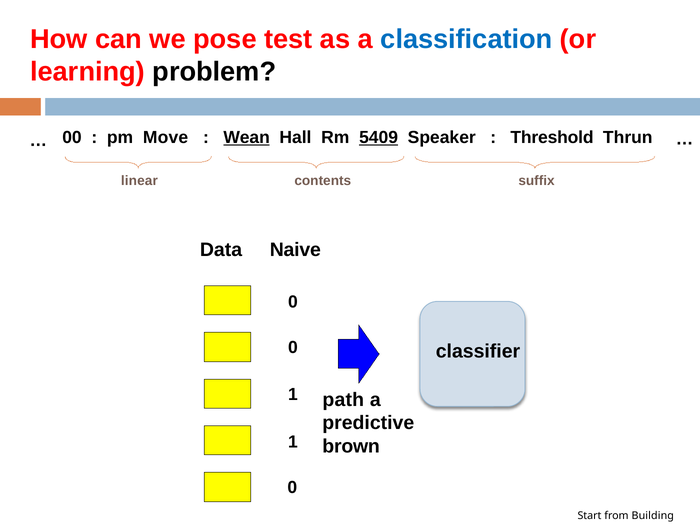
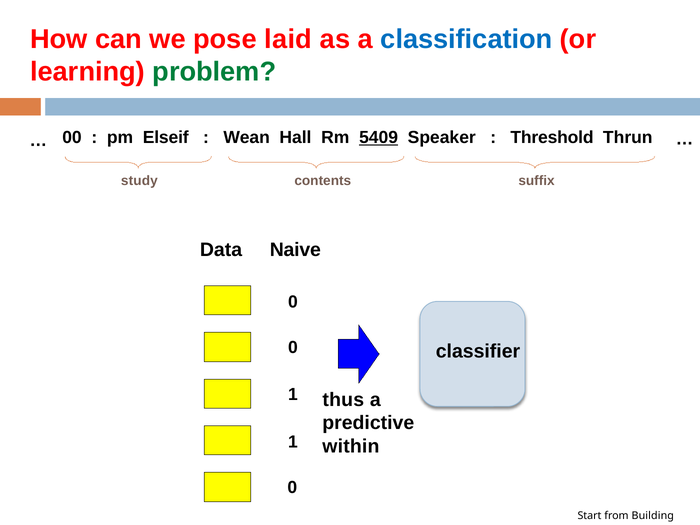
test: test -> laid (288, 39)
problem colour: black -> green (214, 72)
Move: Move -> Elseif (166, 138)
Wean underline: present -> none (247, 138)
linear: linear -> study (139, 181)
path: path -> thus (343, 400)
brown: brown -> within (351, 446)
